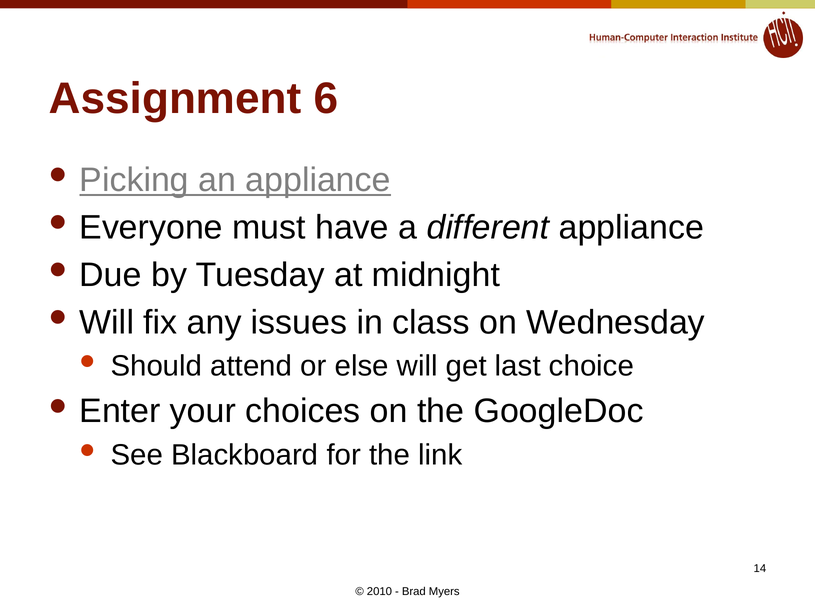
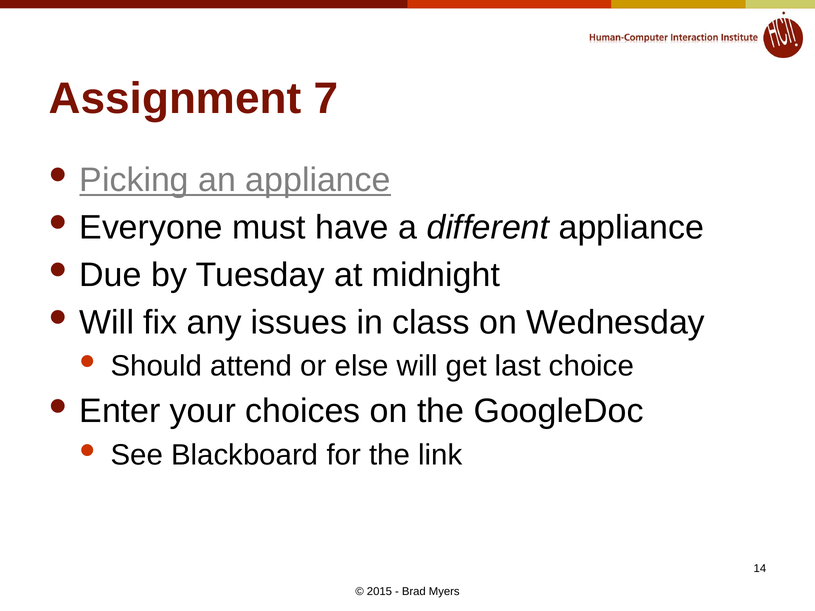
6: 6 -> 7 (326, 99)
2010: 2010 -> 2015 (379, 592)
